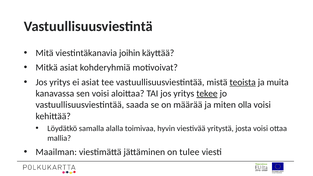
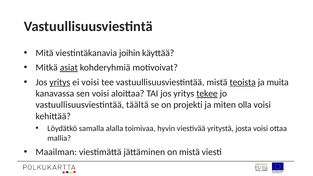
asiat underline: none -> present (69, 68)
yritys underline: none -> present (60, 82)
ei asiat: asiat -> voisi (90, 82)
saada: saada -> täältä (137, 105)
määrää: määrää -> projekti (188, 105)
on tulee: tulee -> mistä (189, 152)
